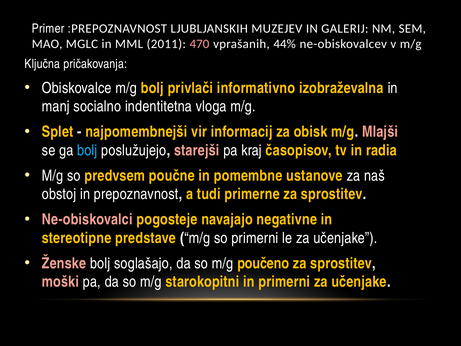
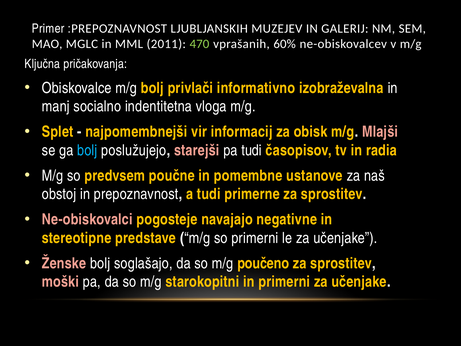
470 colour: pink -> light green (199, 44)
44%: 44% -> 60% (285, 44)
pa kraj: kraj -> tudi (252, 150)
